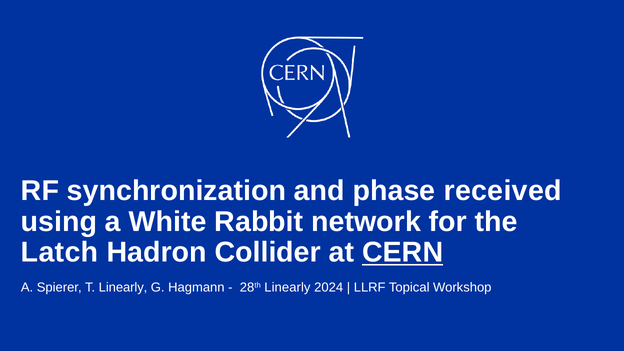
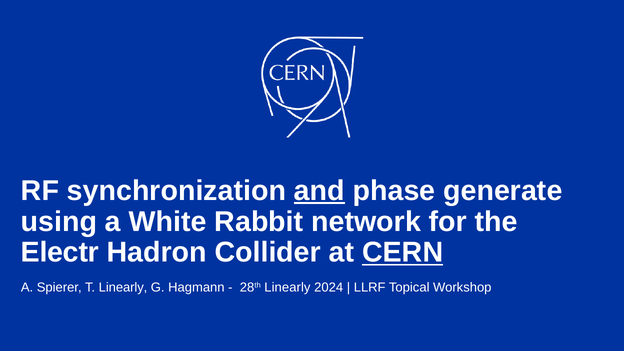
and underline: none -> present (319, 191)
received: received -> generate (503, 191)
Latch: Latch -> Electr (60, 253)
